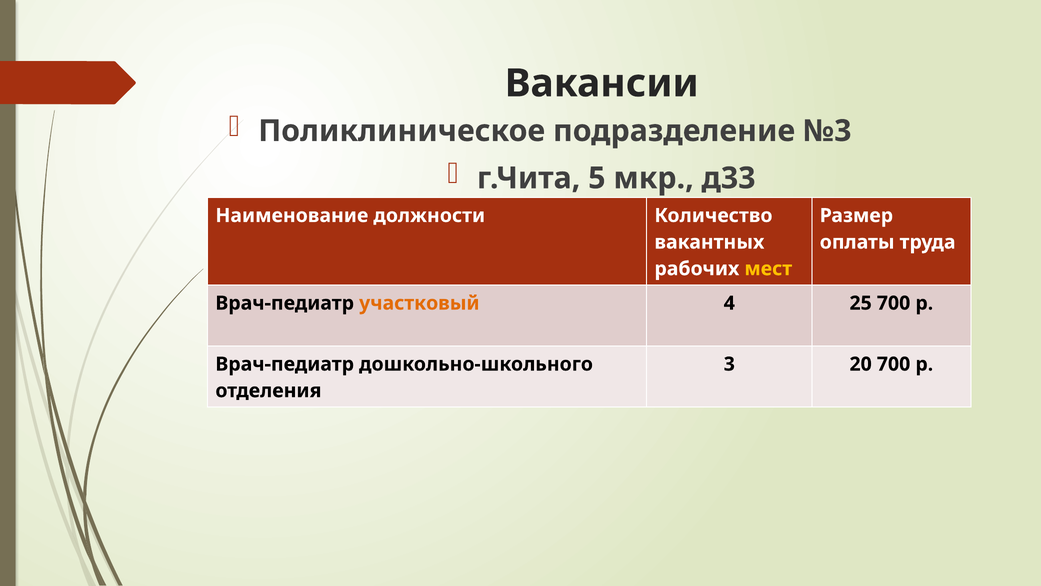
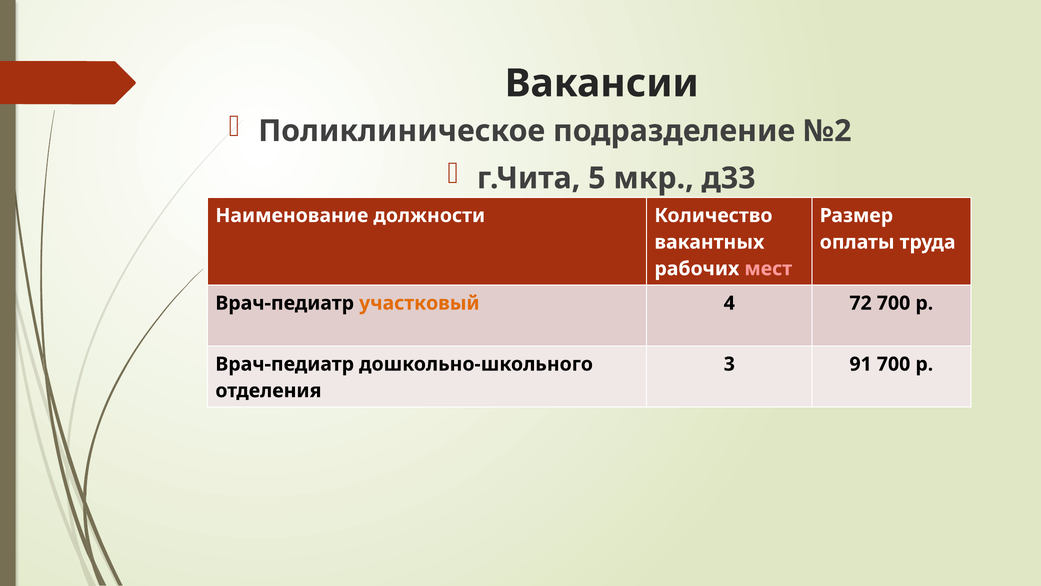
№3: №3 -> №2 (827, 131)
мест colour: yellow -> pink (768, 269)
25: 25 -> 72 (861, 303)
20: 20 -> 91 (861, 364)
